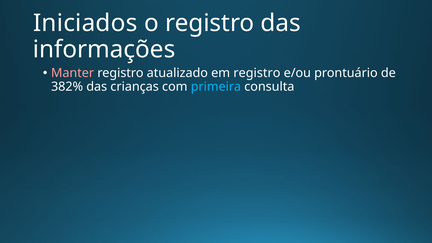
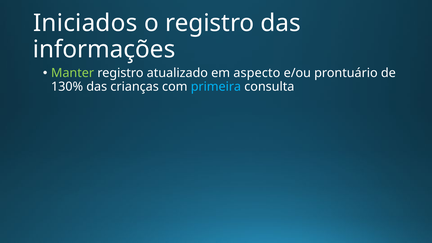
Manter colour: pink -> light green (73, 73)
em registro: registro -> aspecto (257, 73)
382%: 382% -> 130% (67, 87)
